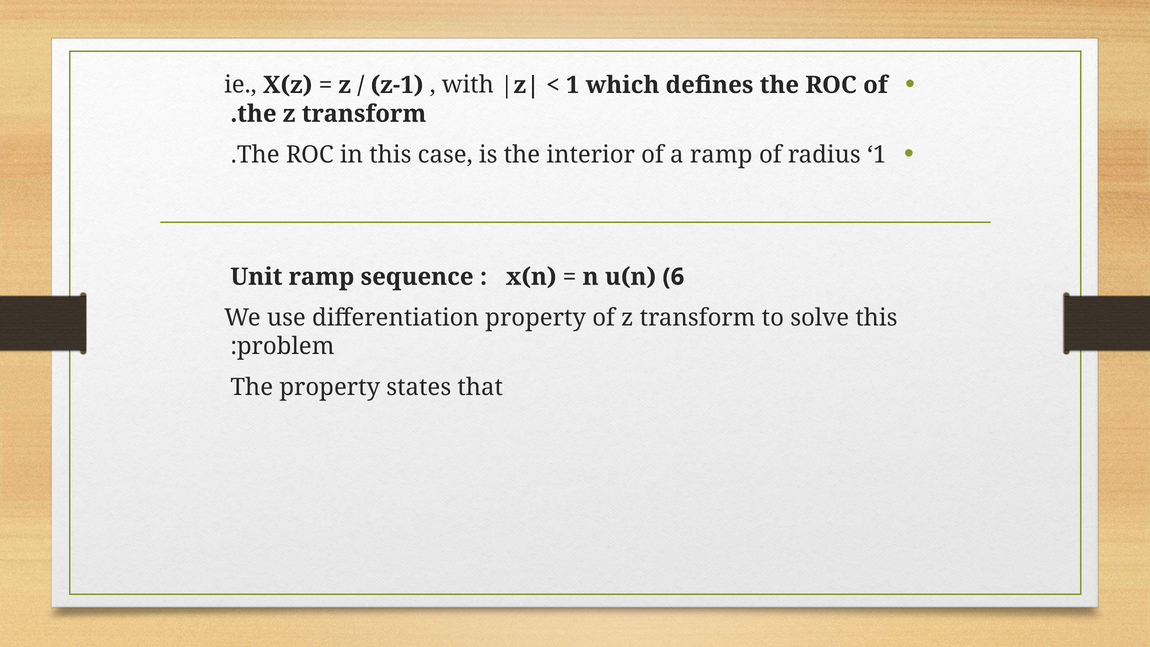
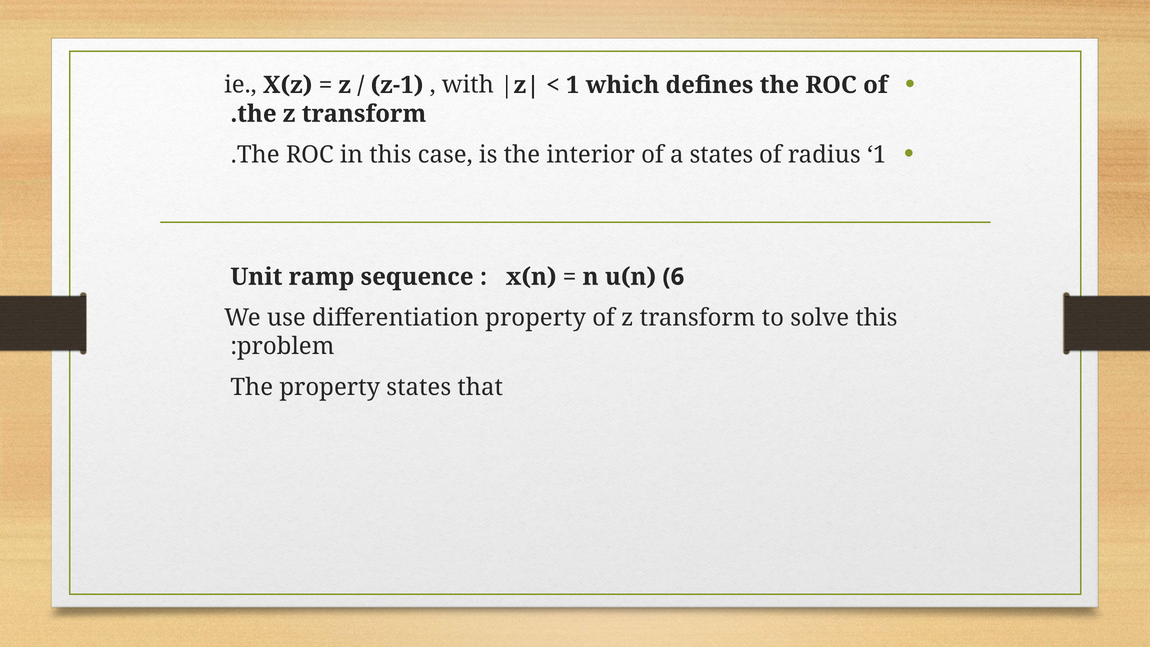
a ramp: ramp -> states (721, 155)
